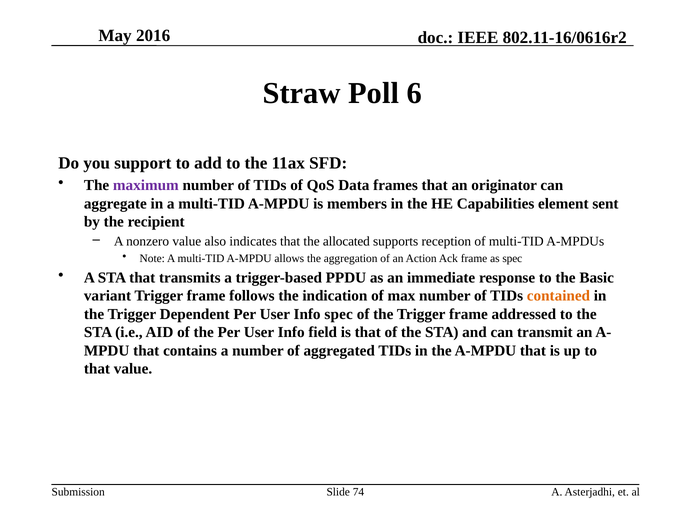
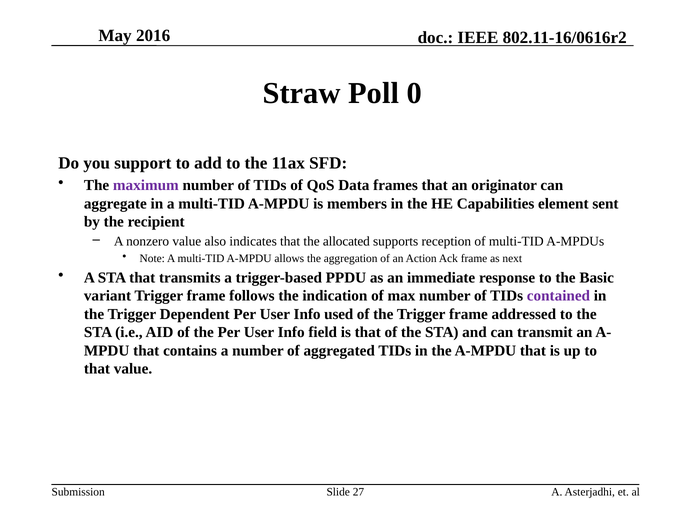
6: 6 -> 0 (414, 93)
as spec: spec -> next (512, 259)
contained colour: orange -> purple (558, 296)
Info spec: spec -> used (339, 315)
74: 74 -> 27 (358, 493)
